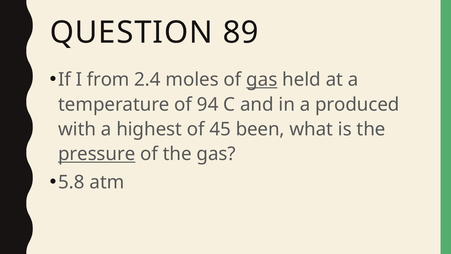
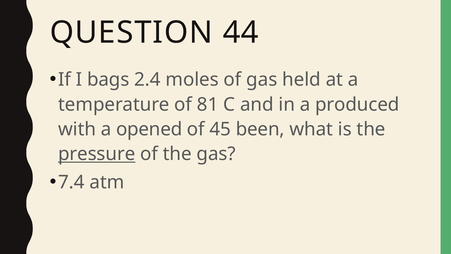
89: 89 -> 44 (241, 32)
from: from -> bags (108, 80)
gas underline: present -> none (262, 80)
94: 94 -> 81 (208, 104)
highest: highest -> opened (149, 129)
5.8: 5.8 -> 7.4 (71, 182)
